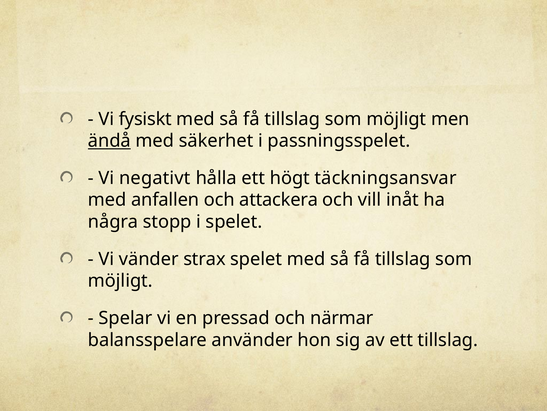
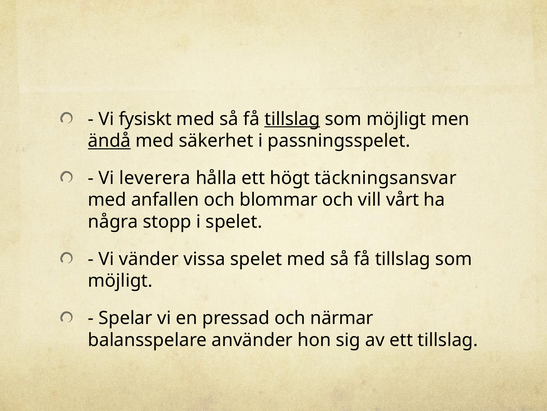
tillslag underline: none -> present (292, 119)
negativt: negativt -> leverera (155, 178)
attackera: attackera -> blommar (279, 200)
inåt: inåt -> vårt (403, 200)
strax: strax -> vissa (204, 259)
